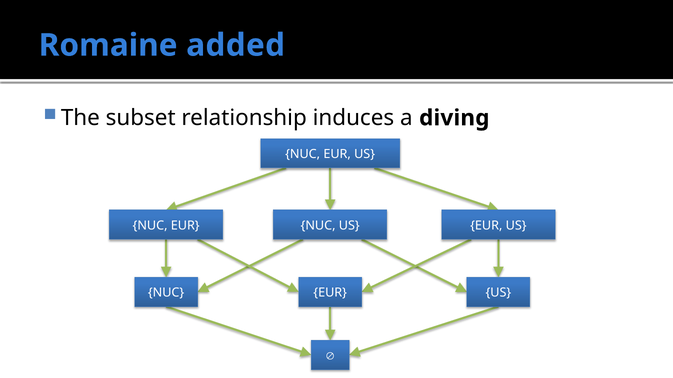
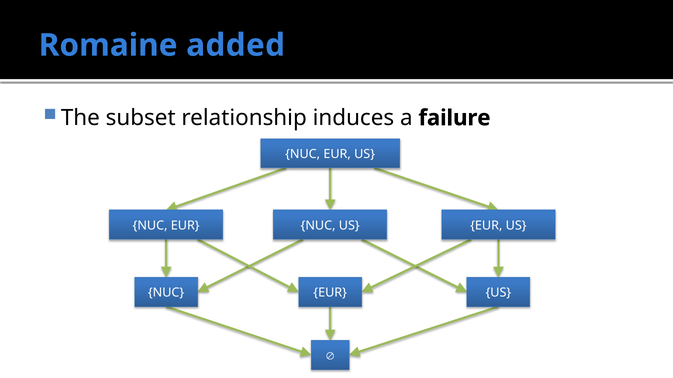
diving: diving -> failure (454, 118)
